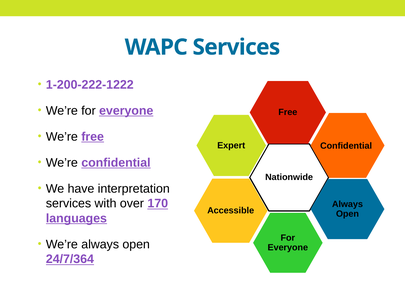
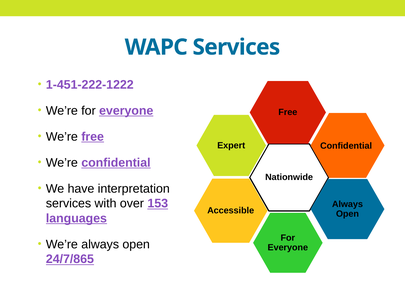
1-200-222-1222: 1-200-222-1222 -> 1-451-222-1222 (90, 85)
170: 170 -> 153 (158, 203)
24/7/364: 24/7/364 -> 24/7/865 (70, 259)
